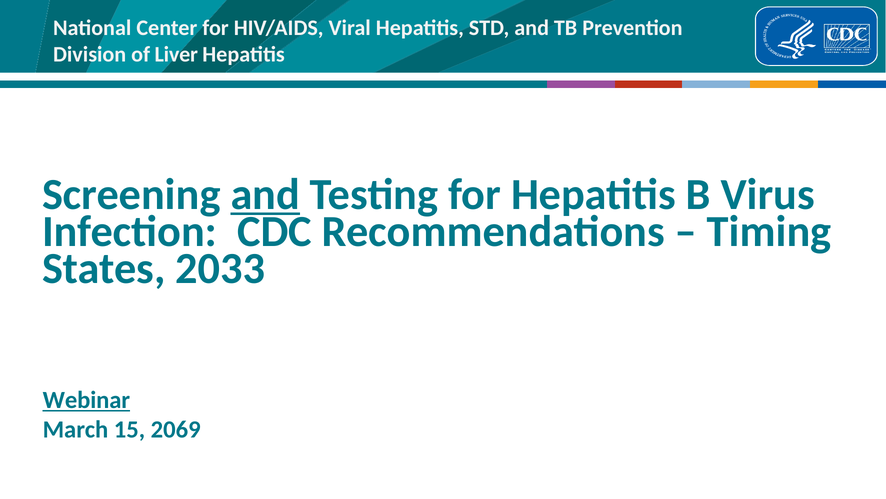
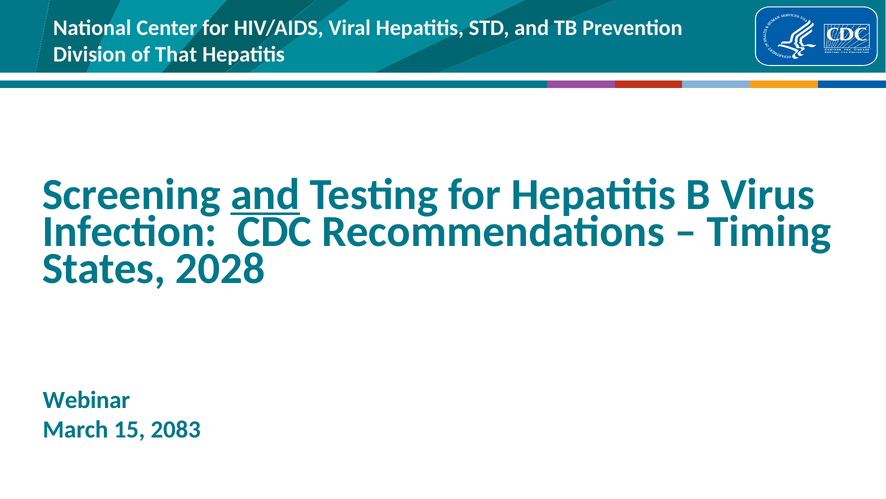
Liver: Liver -> That (176, 54)
2033: 2033 -> 2028 (220, 268)
Webinar underline: present -> none (86, 400)
2069: 2069 -> 2083 (176, 429)
